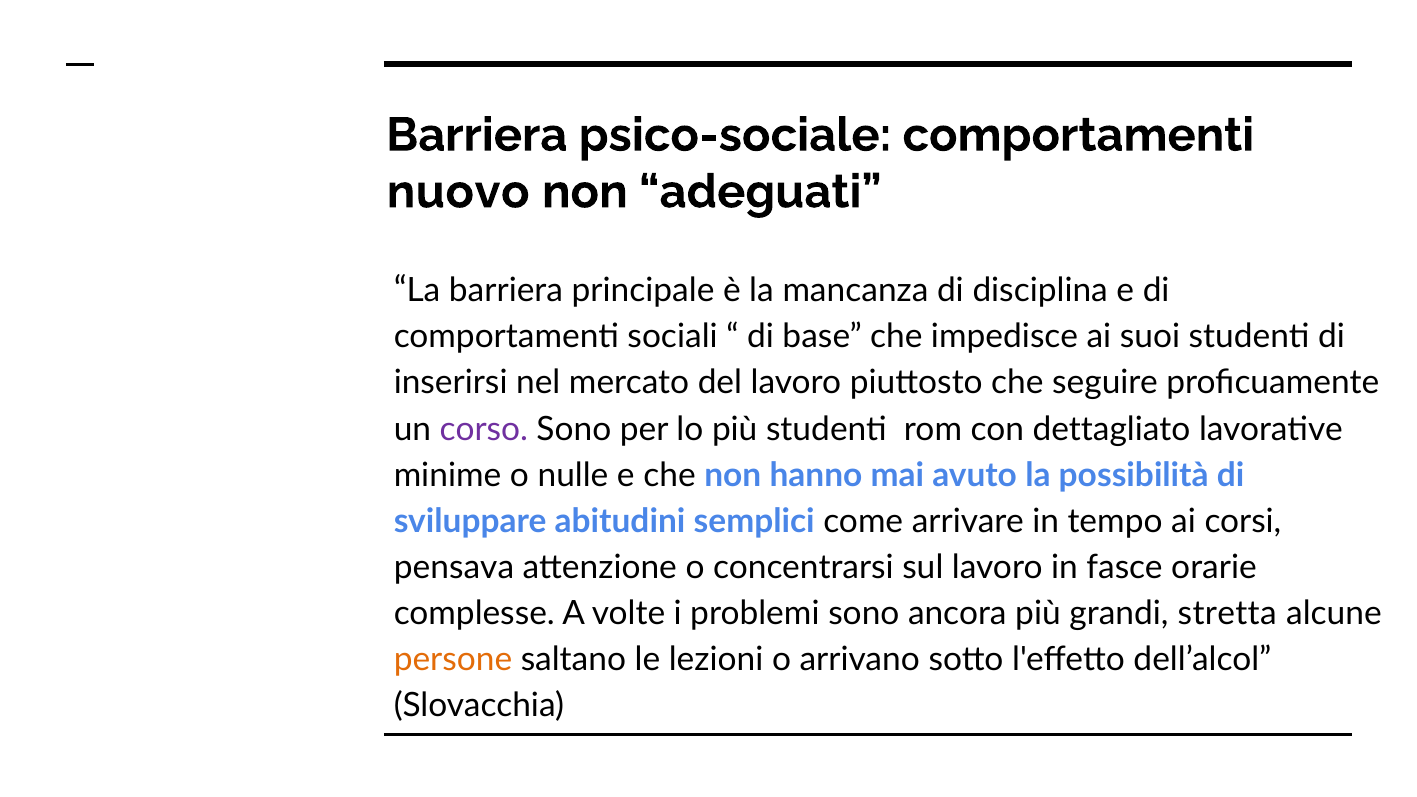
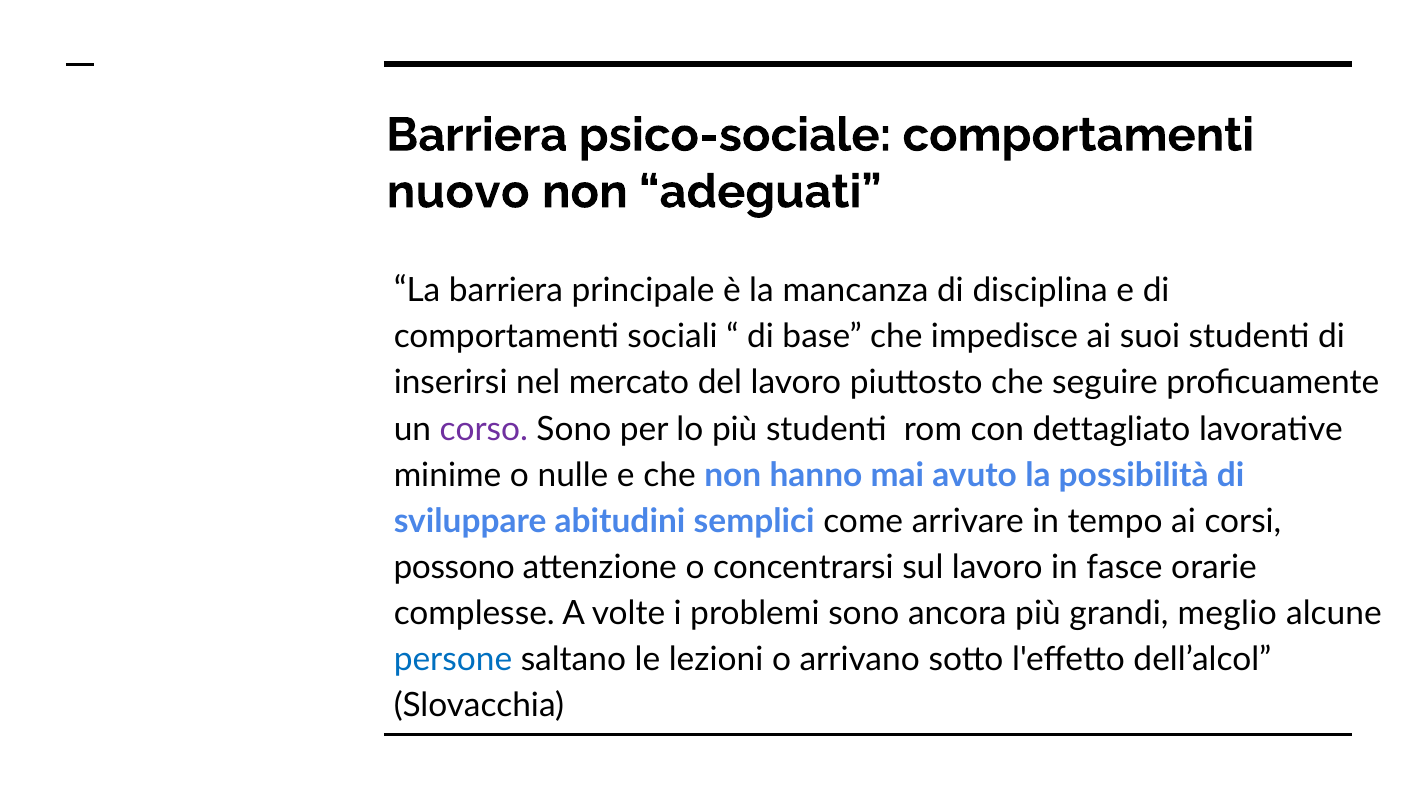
pensava: pensava -> possono (454, 567)
stretta: stretta -> meglio (1227, 614)
persone colour: orange -> blue (453, 660)
